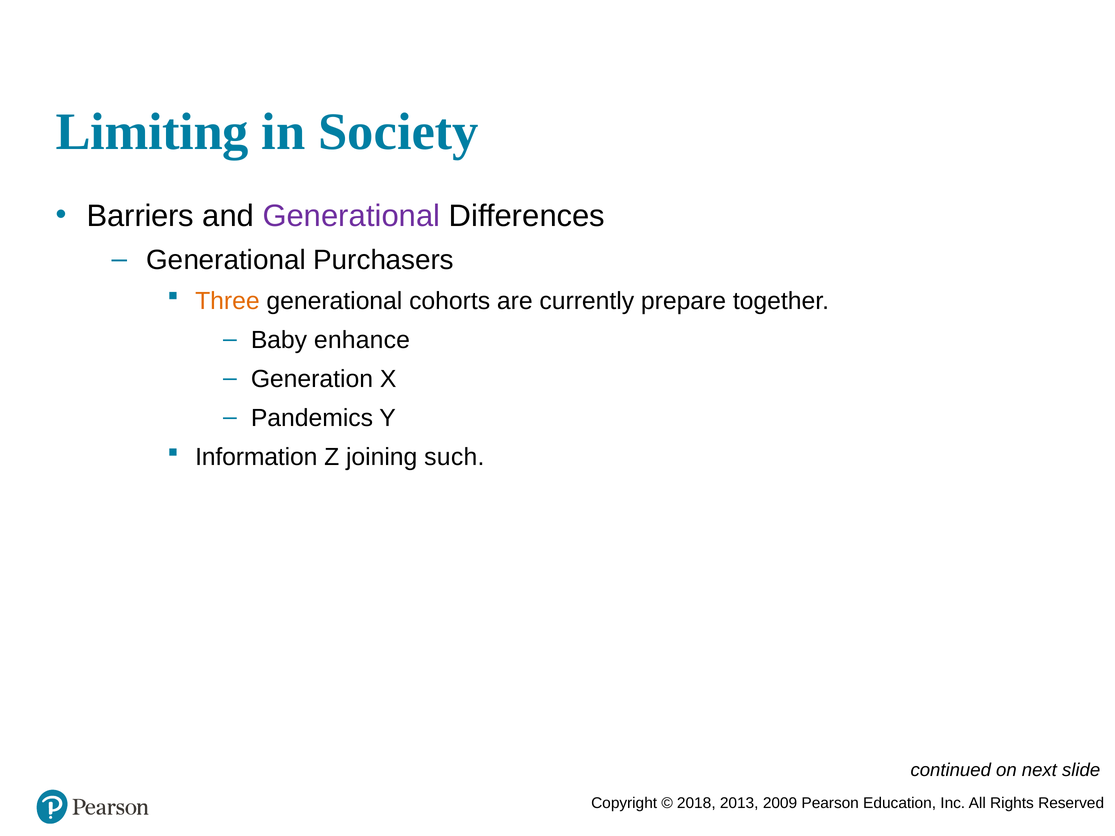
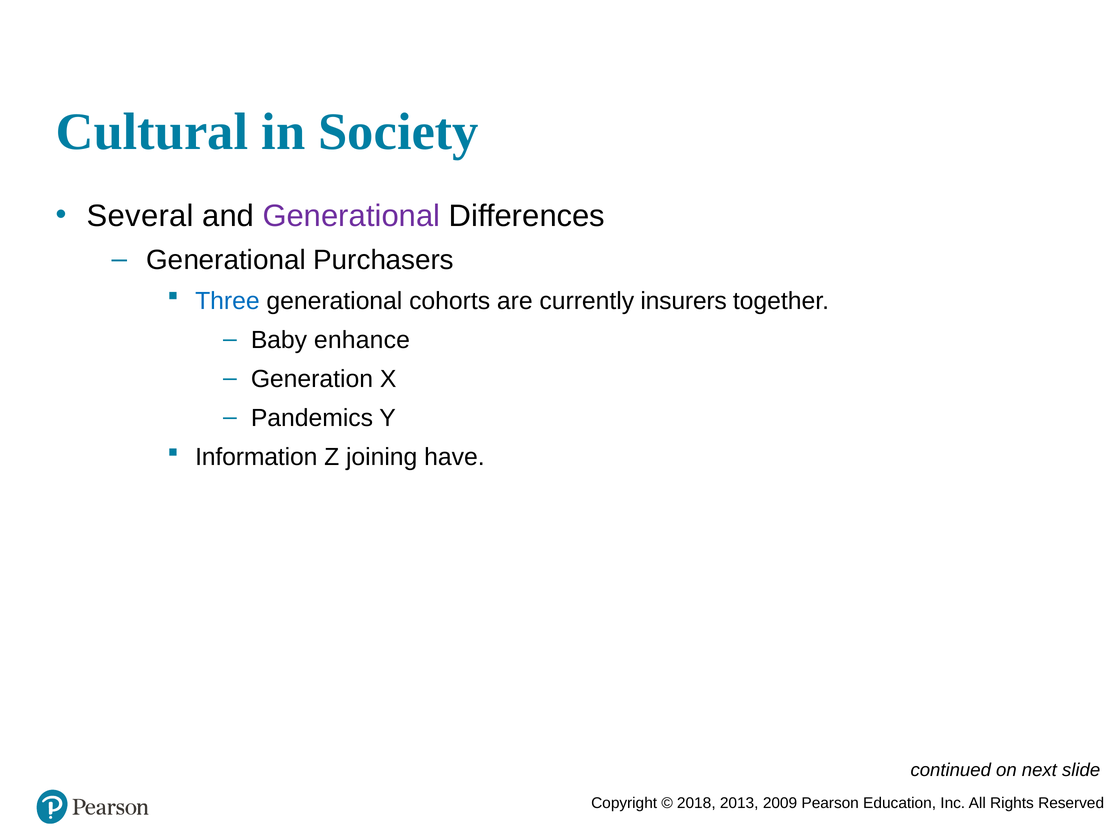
Limiting: Limiting -> Cultural (152, 132)
Barriers: Barriers -> Several (140, 216)
Three colour: orange -> blue (227, 301)
prepare: prepare -> insurers (684, 301)
such: such -> have (454, 457)
